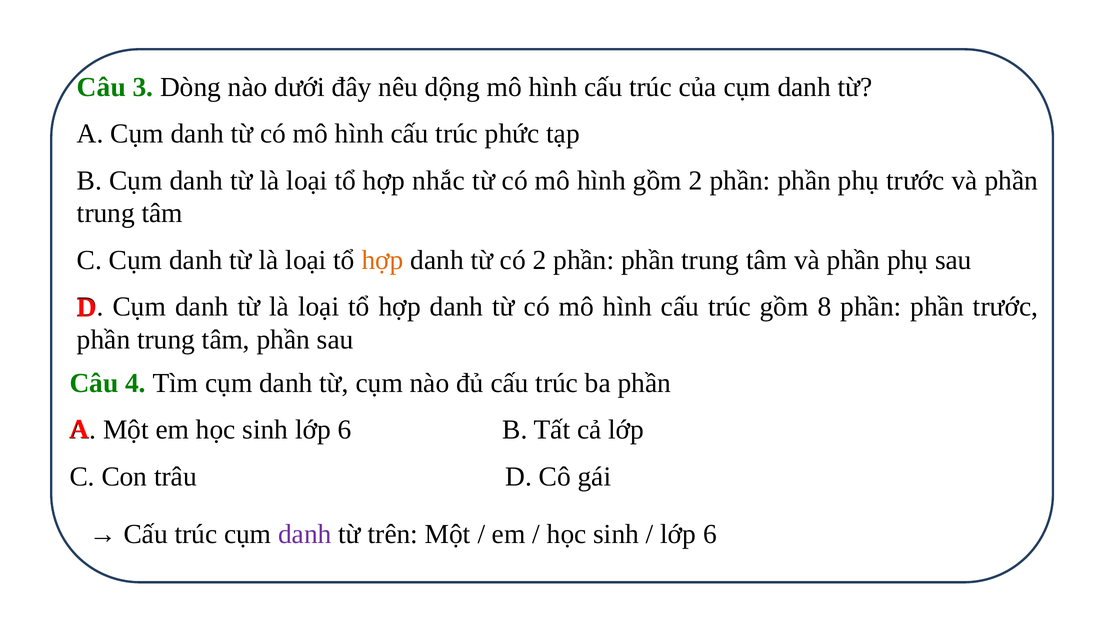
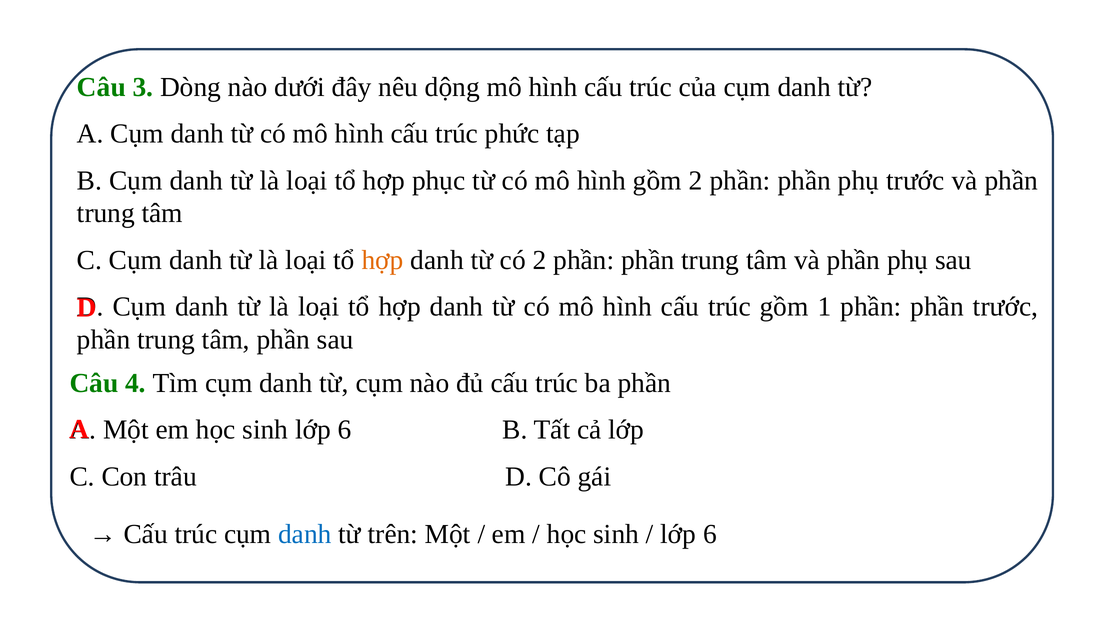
nhắc: nhắc -> phục (439, 180)
8: 8 -> 1 (825, 307)
danh colour: purple -> blue (305, 534)
